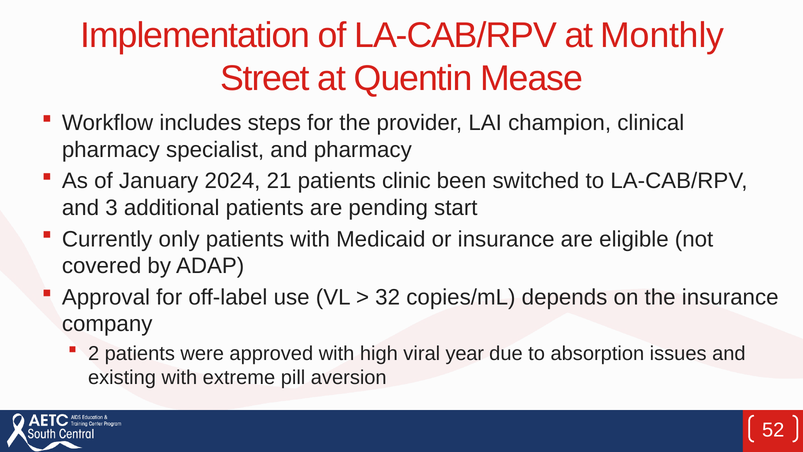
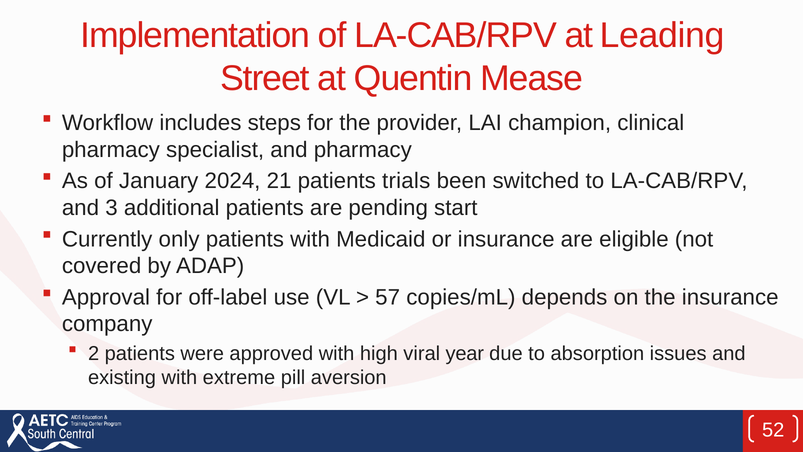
Monthly: Monthly -> Leading (662, 35)
clinic: clinic -> trials (406, 181)
32: 32 -> 57 (388, 297)
